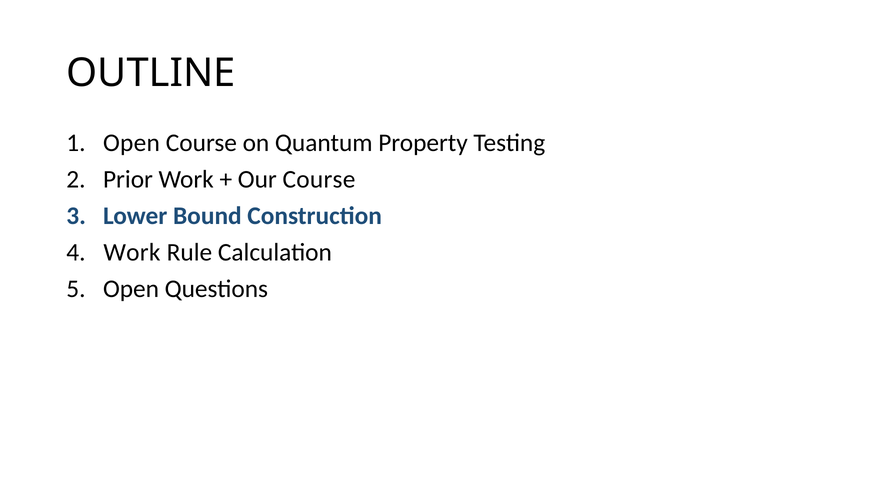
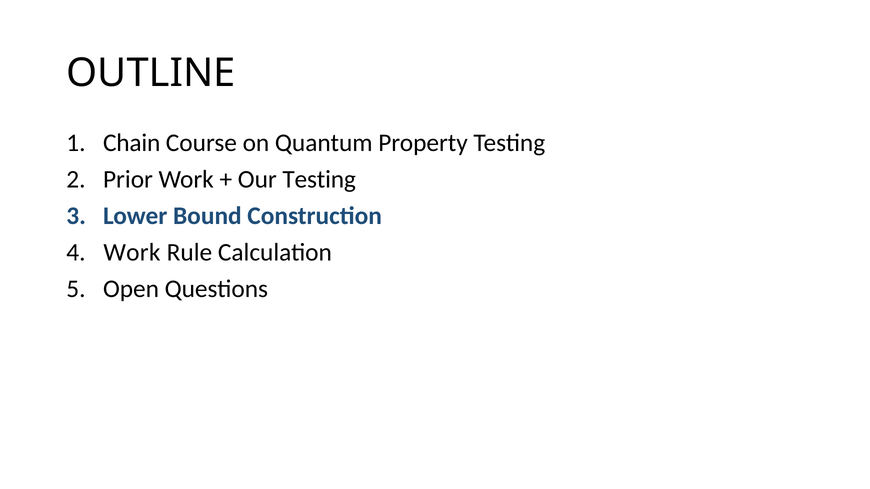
Open: Open -> Chain (132, 143)
Our Course: Course -> Testing (319, 180)
